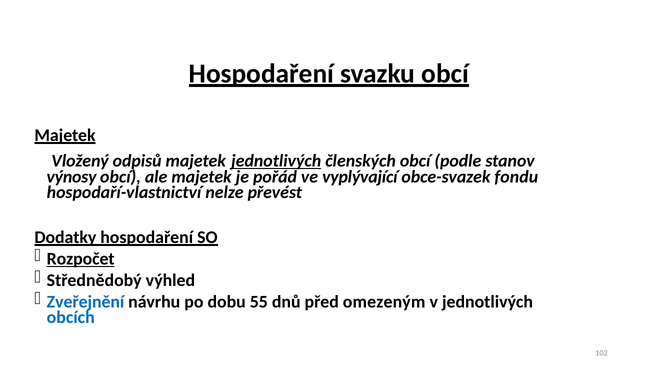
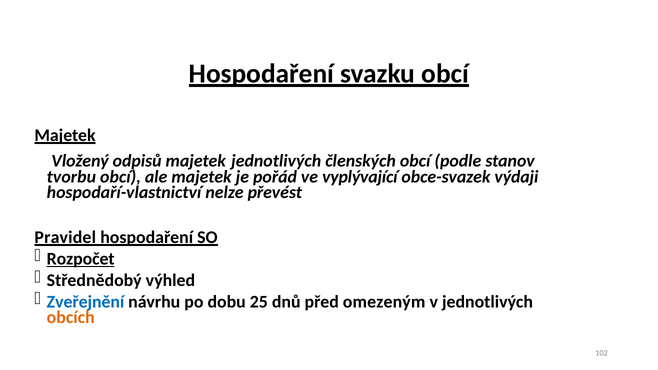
jednotlivých underline: present -> none (276, 161)
výnosy: výnosy -> tvorbu (71, 177)
fondu: fondu -> výdaji (516, 177)
Dodatky: Dodatky -> Pravidel (65, 237)
55: 55 -> 25 (259, 302)
obcích colour: blue -> orange (71, 317)
